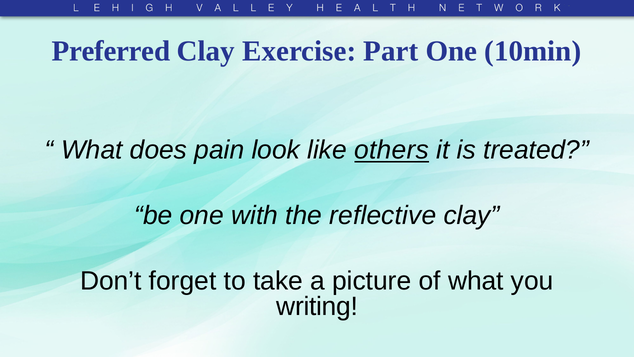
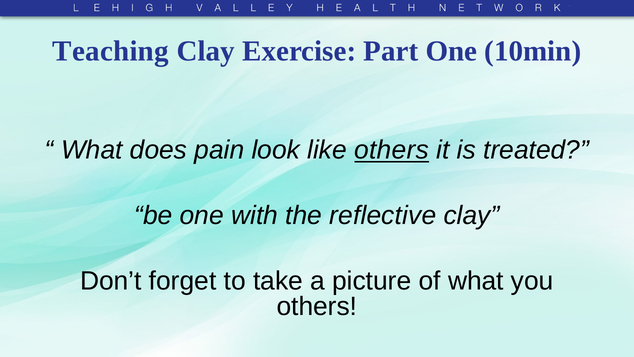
Preferred: Preferred -> Teaching (111, 51)
writing: writing -> others (317, 306)
